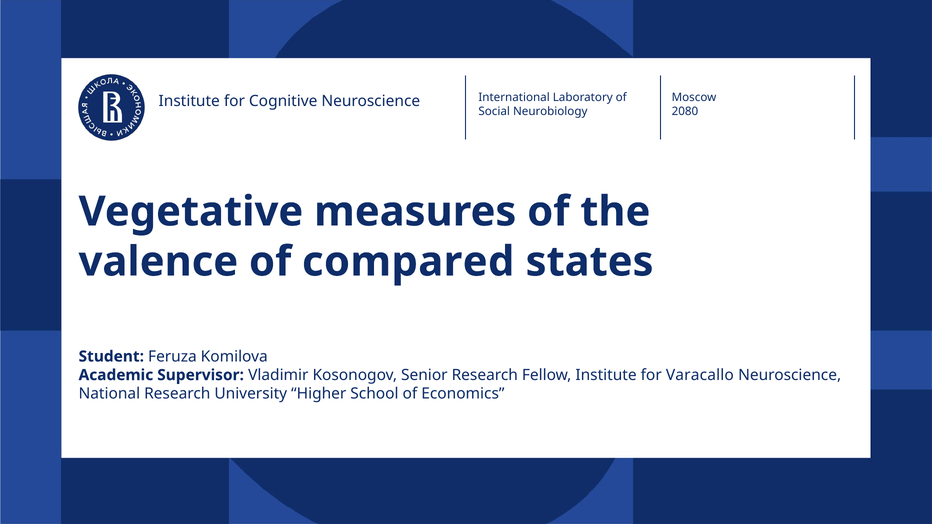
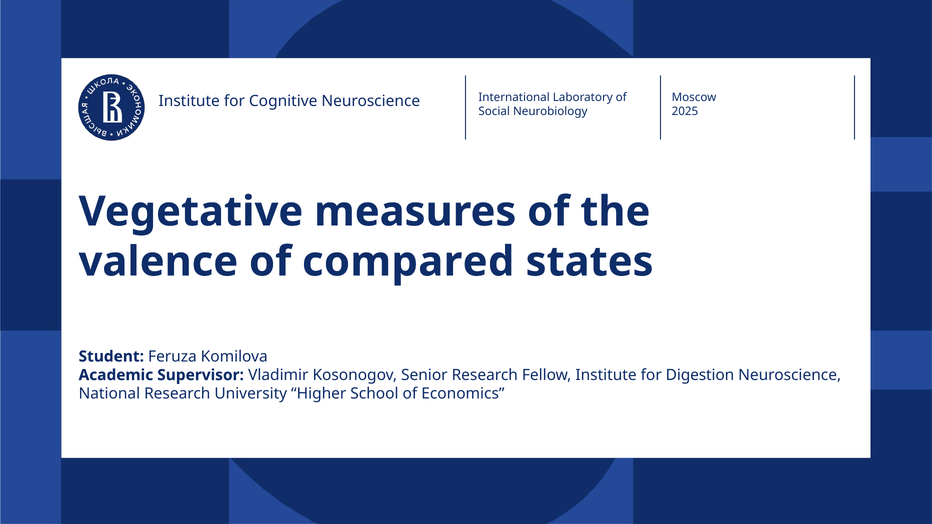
2080: 2080 -> 2025 (685, 112)
Varacallo: Varacallo -> Digestion (700, 375)
